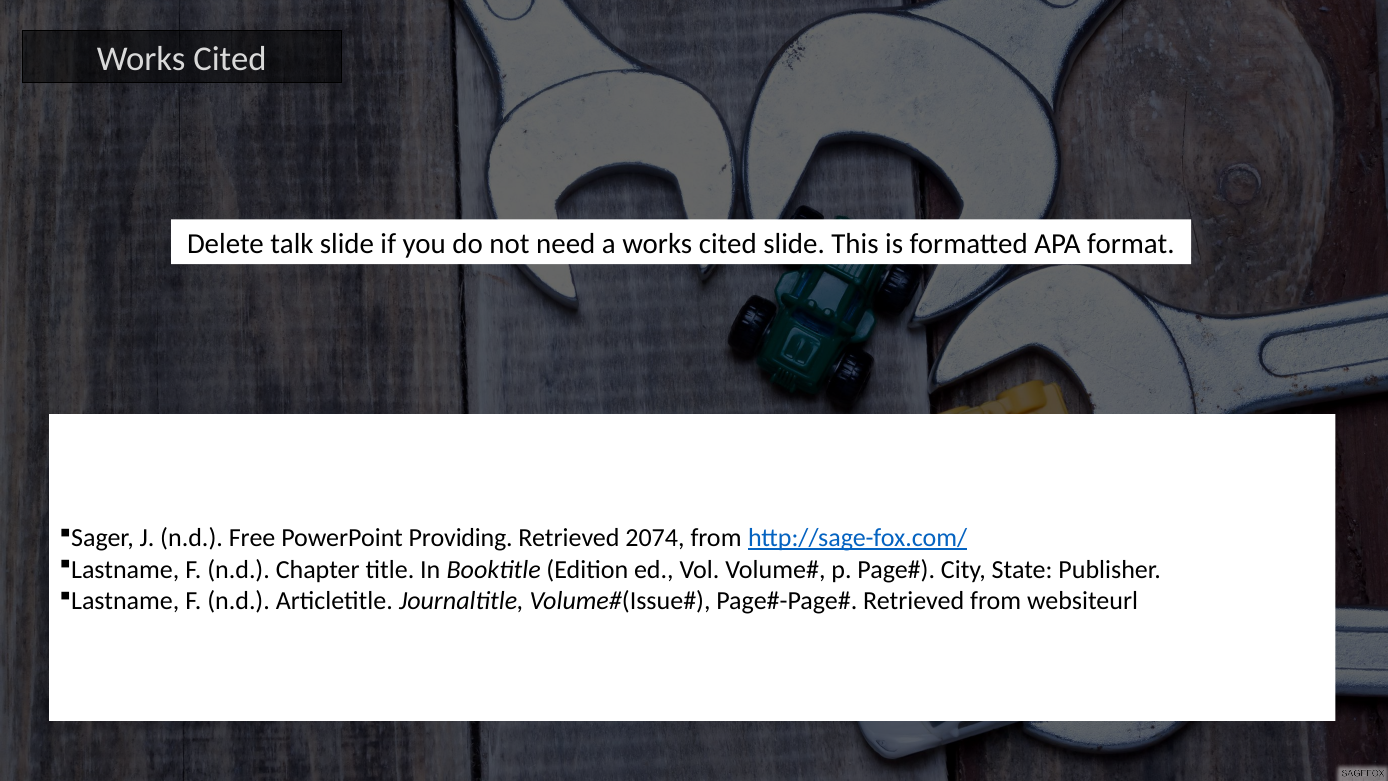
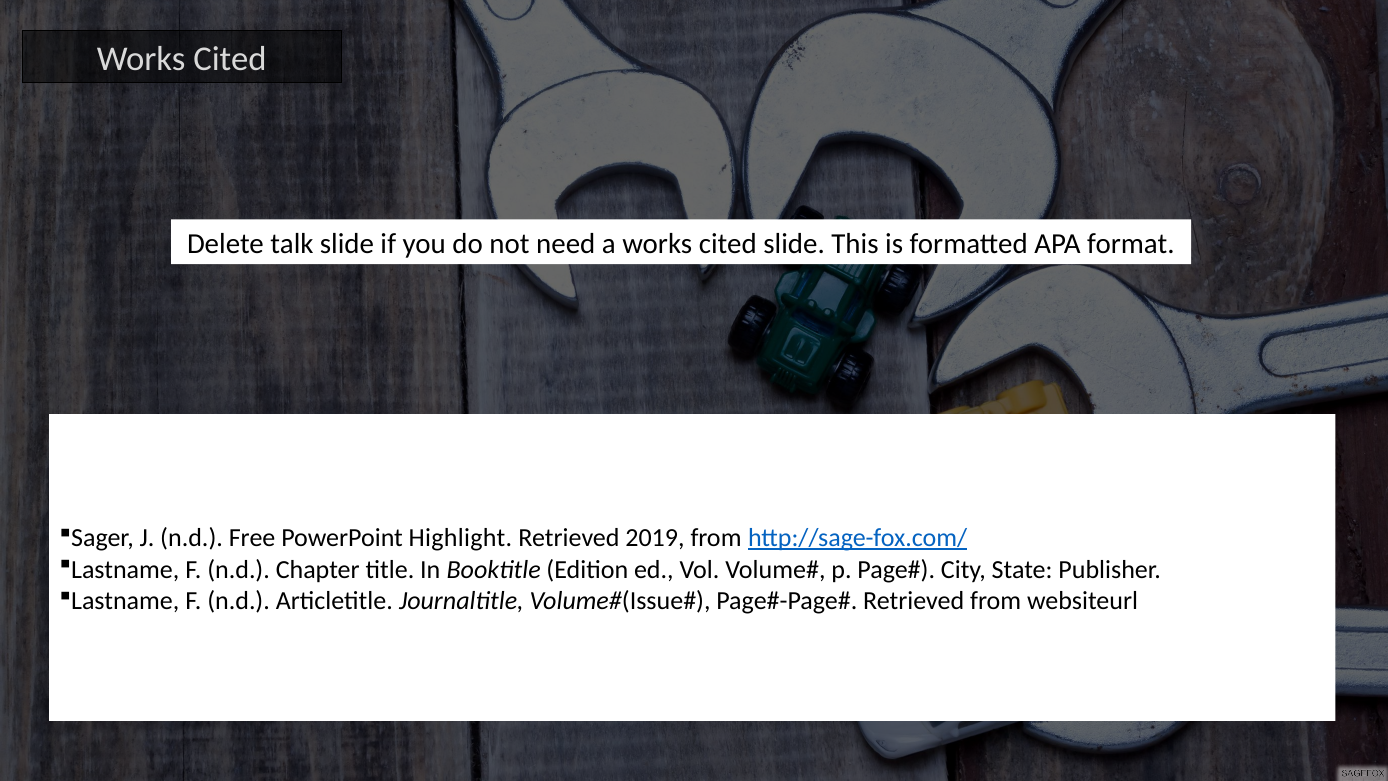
Providing: Providing -> Highlight (460, 538)
2074: 2074 -> 2019 (655, 538)
